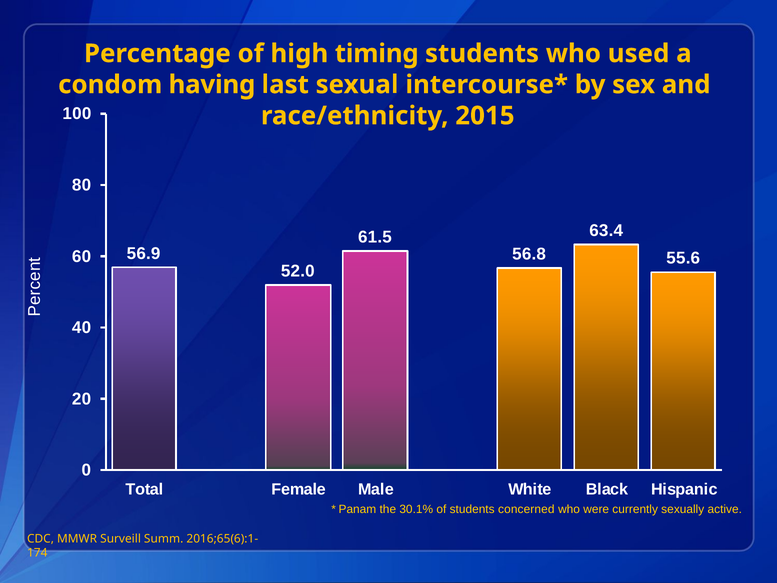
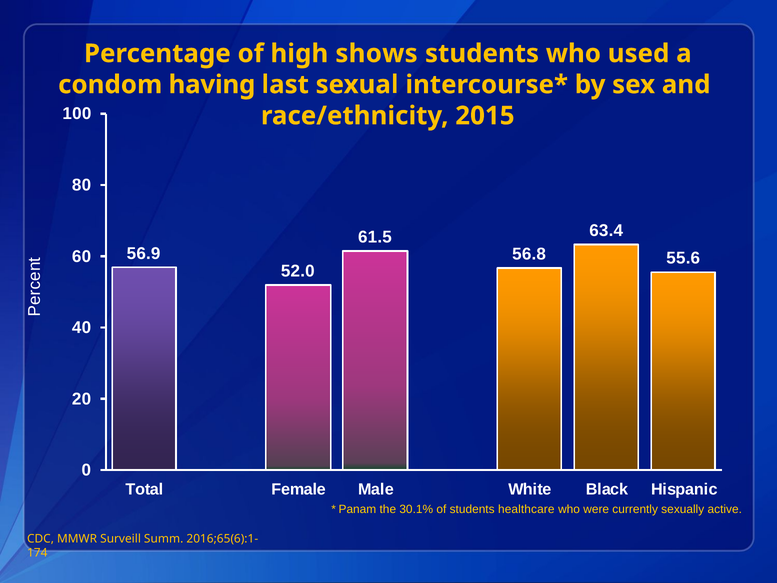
timing: timing -> shows (377, 54)
concerned: concerned -> healthcare (526, 509)
